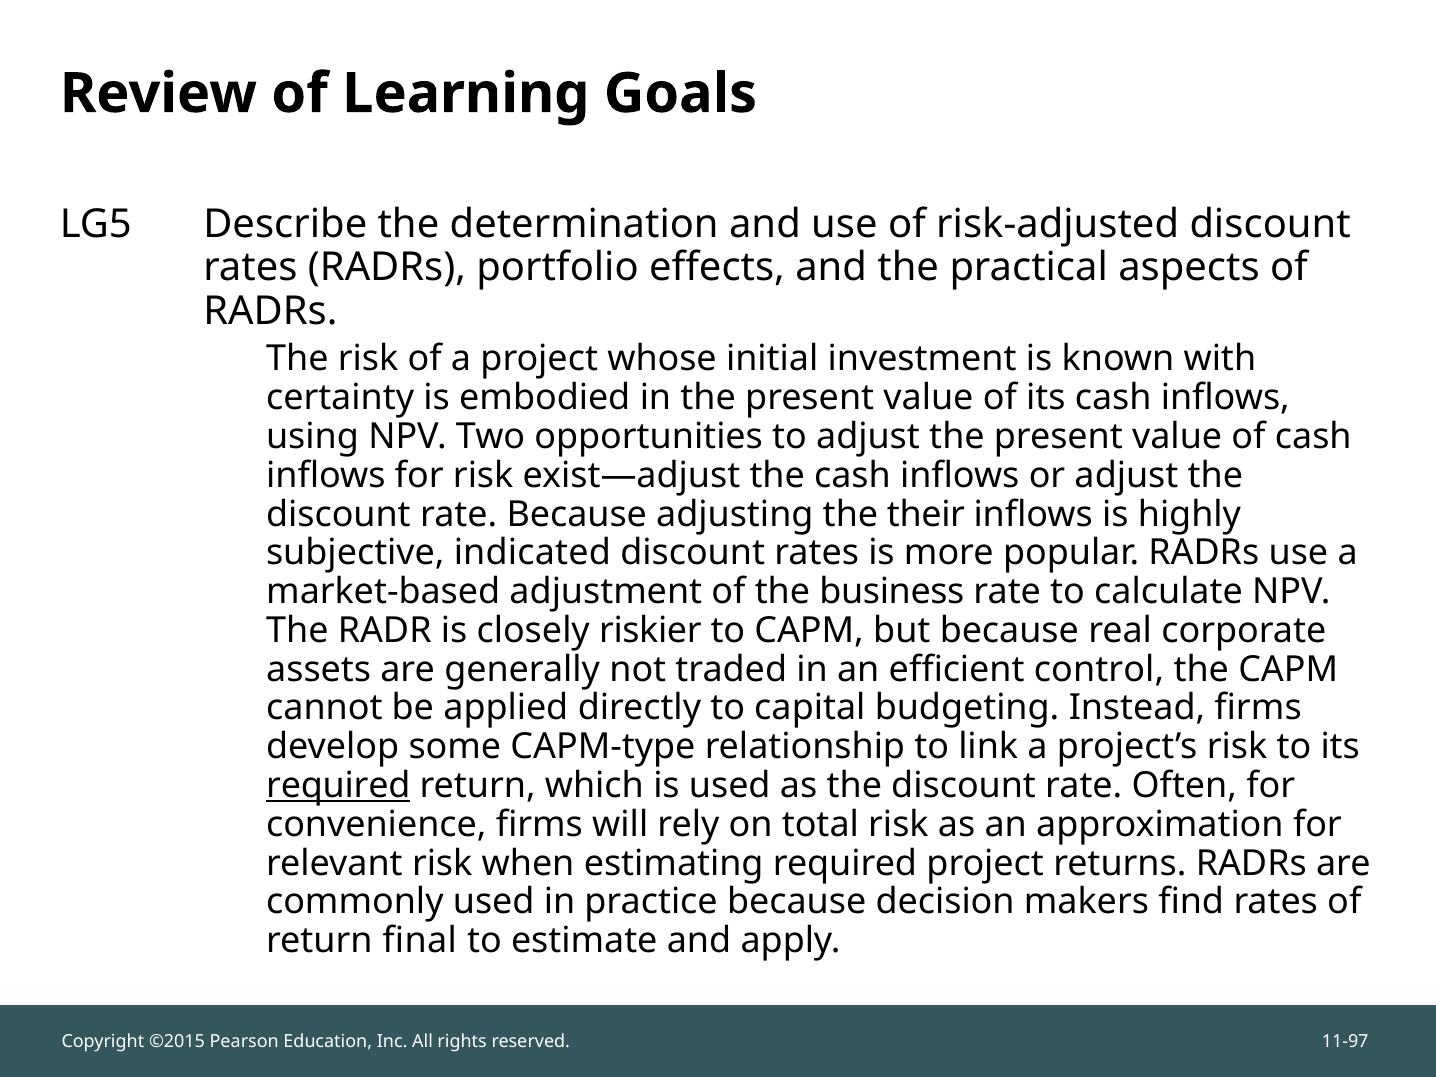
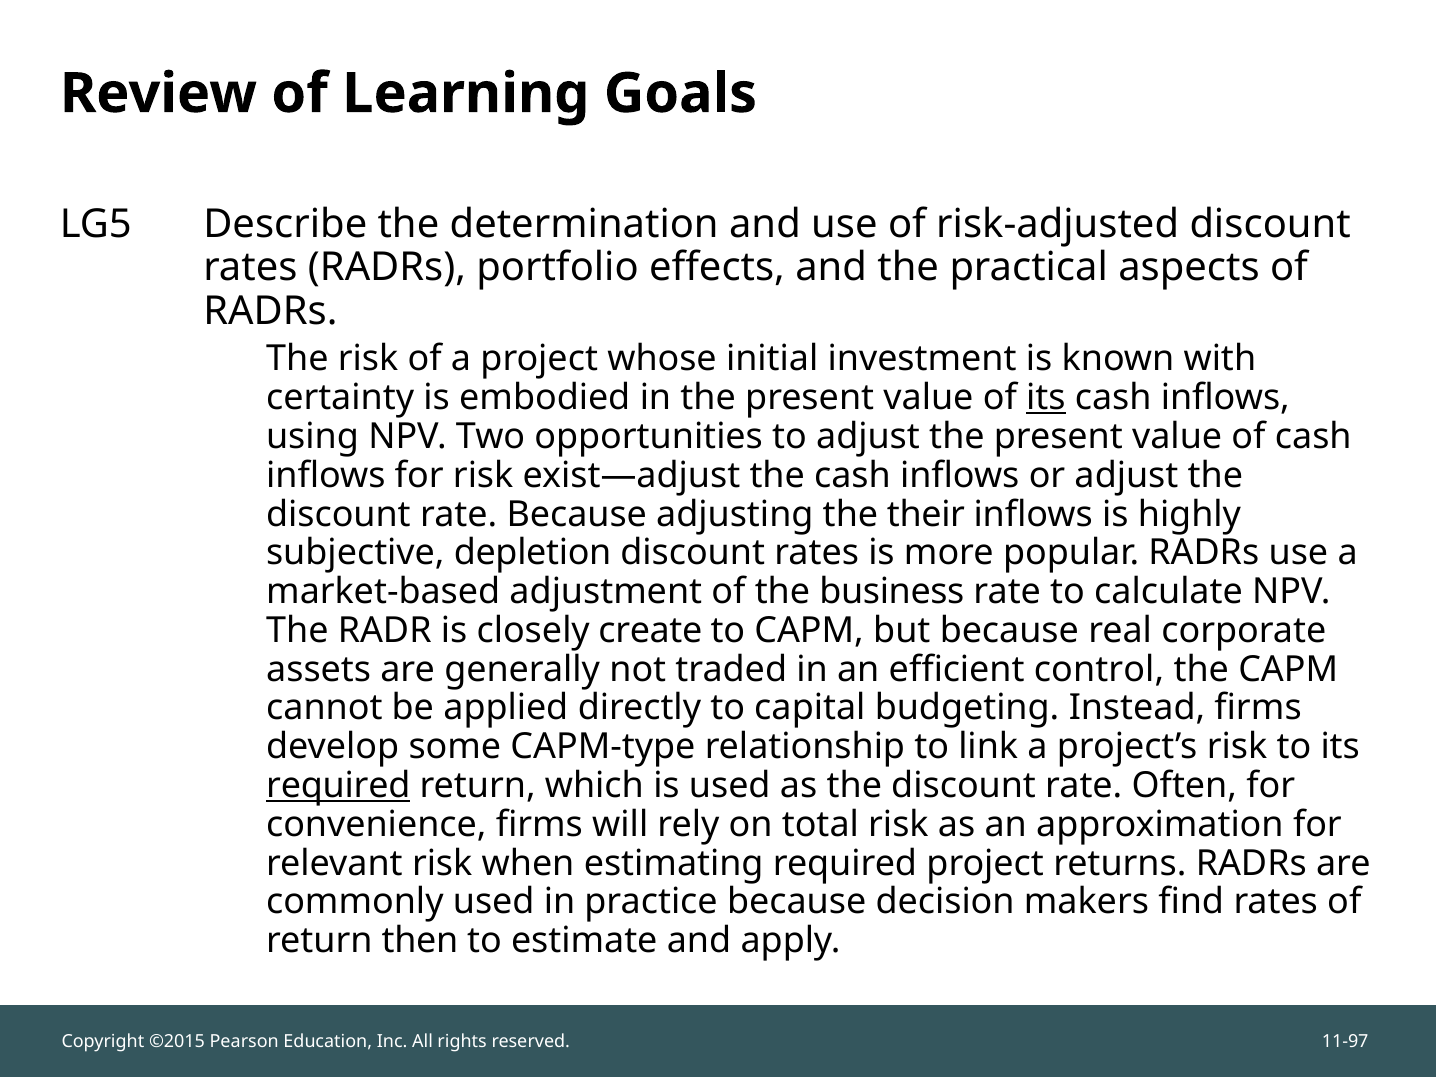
its underline: none -> present (1046, 398)
indicated: indicated -> depletion (533, 553)
riskier: riskier -> create (650, 631)
final: final -> then (420, 941)
